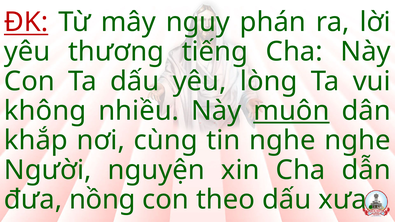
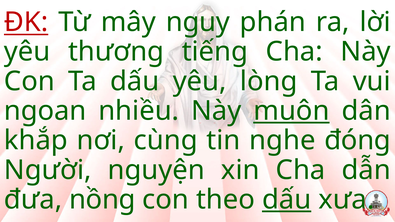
không: không -> ngoan (45, 111)
nghe nghe: nghe -> đóng (358, 141)
dấu underline: none -> present (287, 200)
